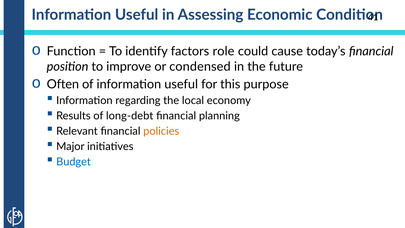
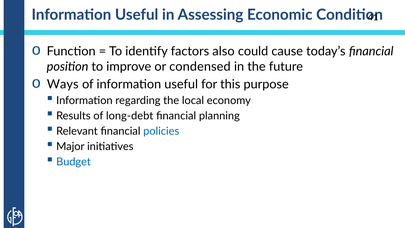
role: role -> also (224, 51)
Often: Often -> Ways (63, 84)
policies colour: orange -> blue (161, 131)
